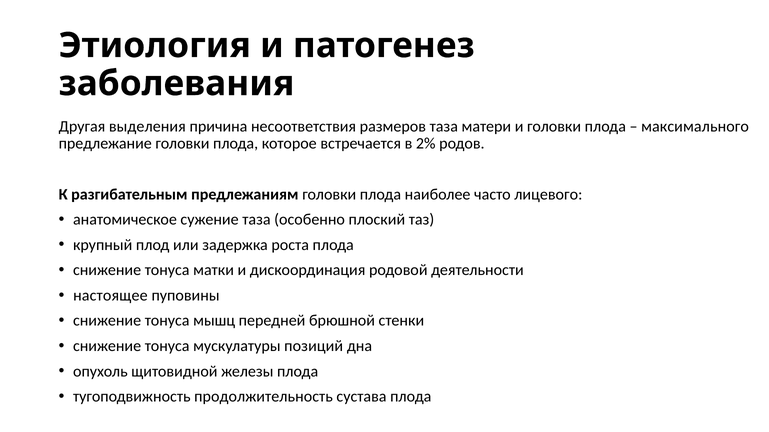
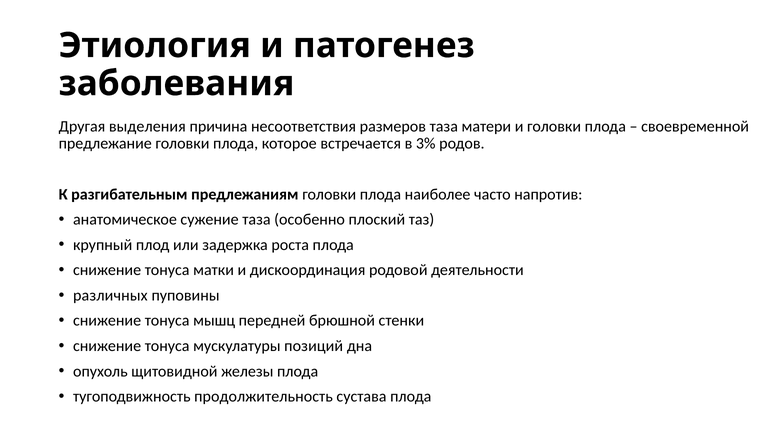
максимального: максимального -> своевременной (695, 127)
2%: 2% -> 3% (426, 144)
лицевого: лицевого -> напротив (548, 195)
настоящее: настоящее -> различных (110, 296)
